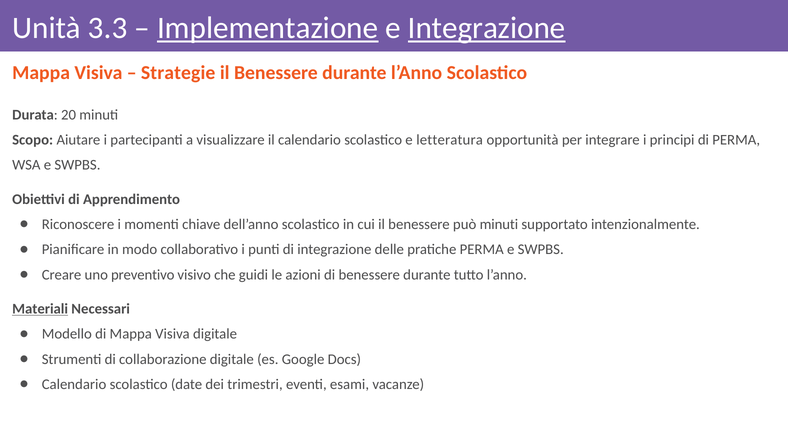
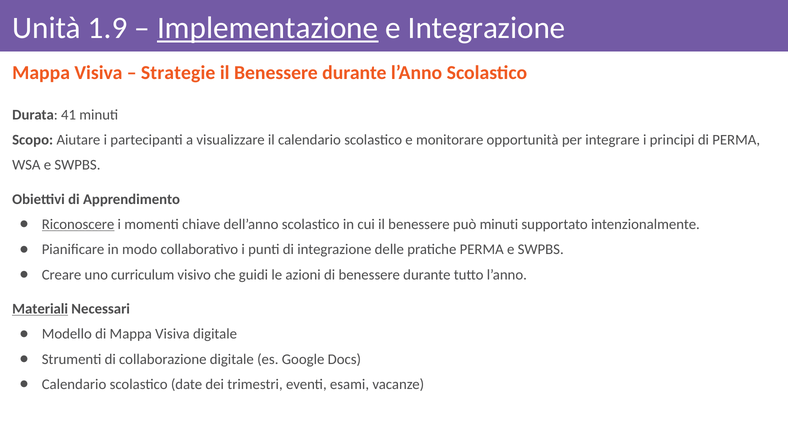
3.3: 3.3 -> 1.9 (108, 28)
Integrazione underline: present -> none (487, 28)
20: 20 -> 41 (69, 115)
letteratura: letteratura -> monitorare (450, 140)
Riconoscere underline: none -> present (78, 225)
preventivo: preventivo -> curriculum (143, 275)
